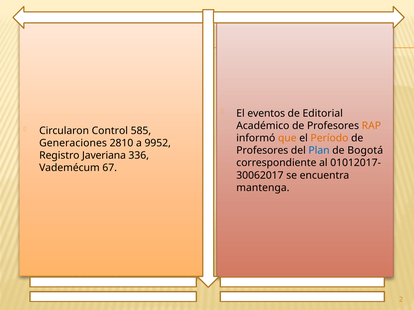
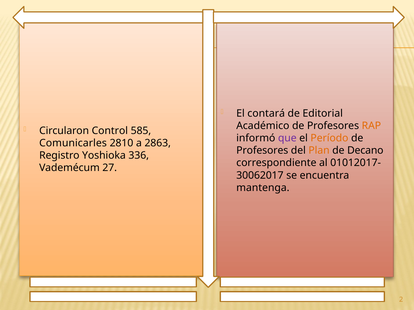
eventos: eventos -> contará (266, 113)
que colour: orange -> purple (287, 138)
Generaciones: Generaciones -> Comunicarles (73, 143)
9952: 9952 -> 2863 (158, 143)
Plan colour: blue -> orange (319, 151)
Bogotá: Bogotá -> Decano (365, 151)
Javeriana: Javeriana -> Yoshioka (104, 156)
67: 67 -> 27 (110, 168)
